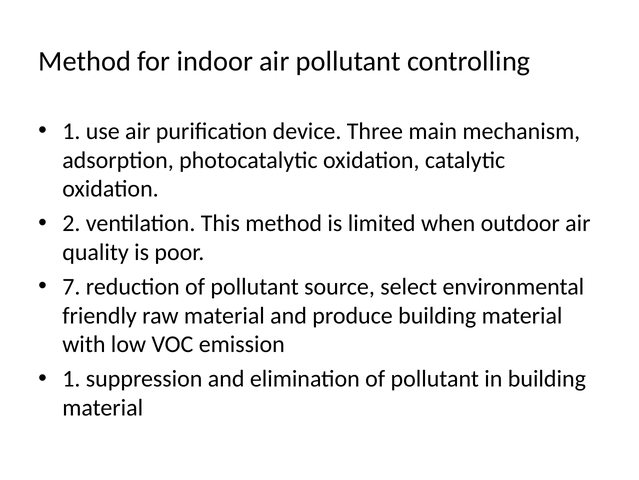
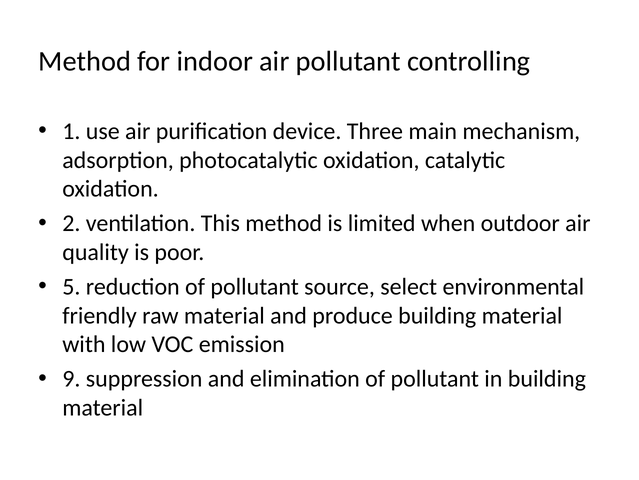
7: 7 -> 5 (71, 286)
1: 1 -> 9 (71, 378)
